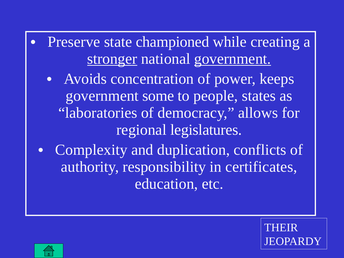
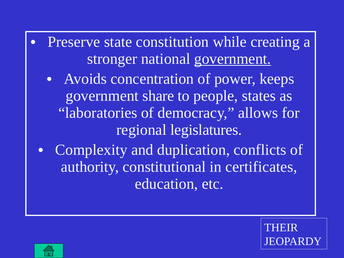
championed: championed -> constitution (172, 42)
stronger underline: present -> none (112, 59)
some: some -> share (158, 96)
responsibility: responsibility -> constitutional (164, 167)
